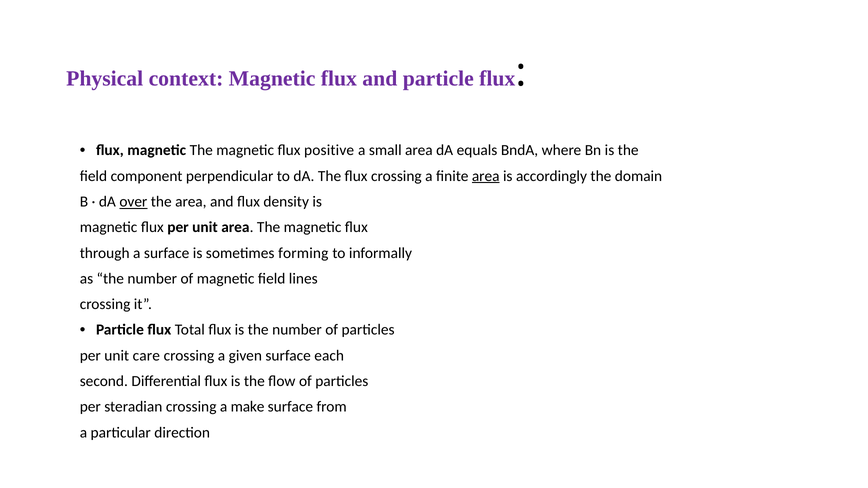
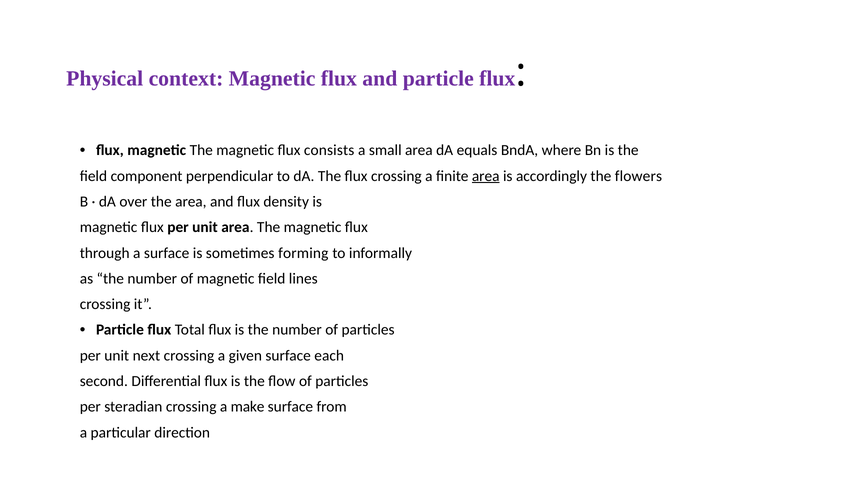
positive: positive -> consists (329, 150)
domain: domain -> flowers (638, 176)
over underline: present -> none (133, 202)
care: care -> next (146, 356)
